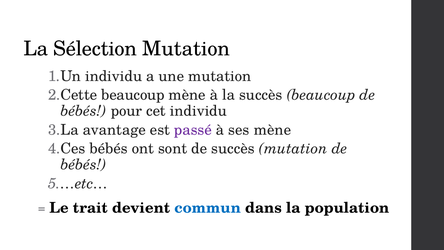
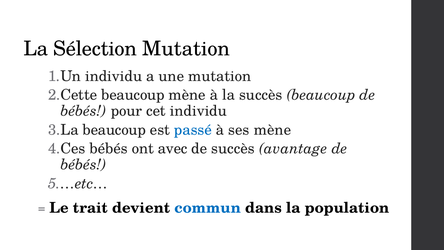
avantage: avantage -> beaucoup (114, 130)
passé colour: purple -> blue (193, 130)
sont: sont -> avec (173, 148)
succès mutation: mutation -> avantage (293, 148)
